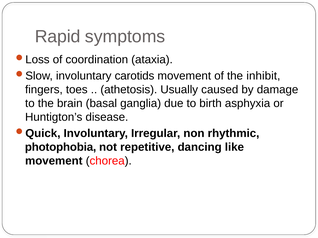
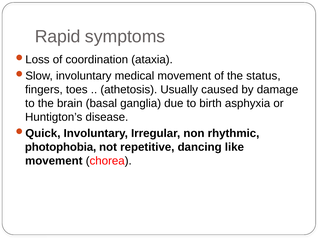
carotids: carotids -> medical (134, 76)
inhibit: inhibit -> status (263, 76)
